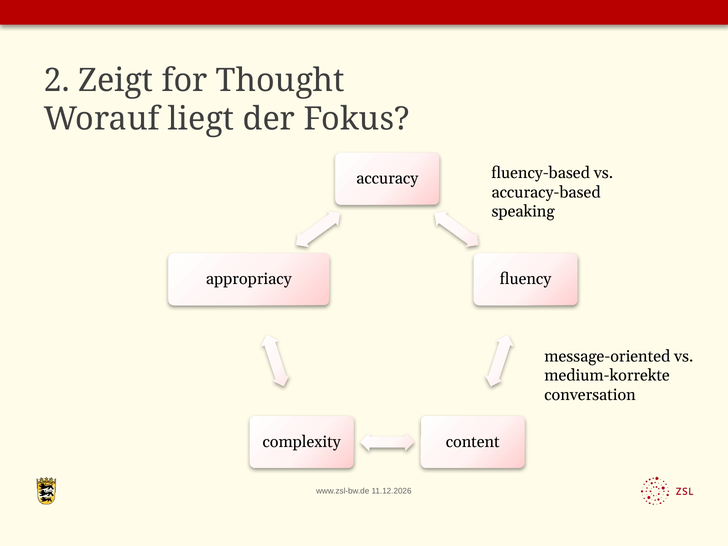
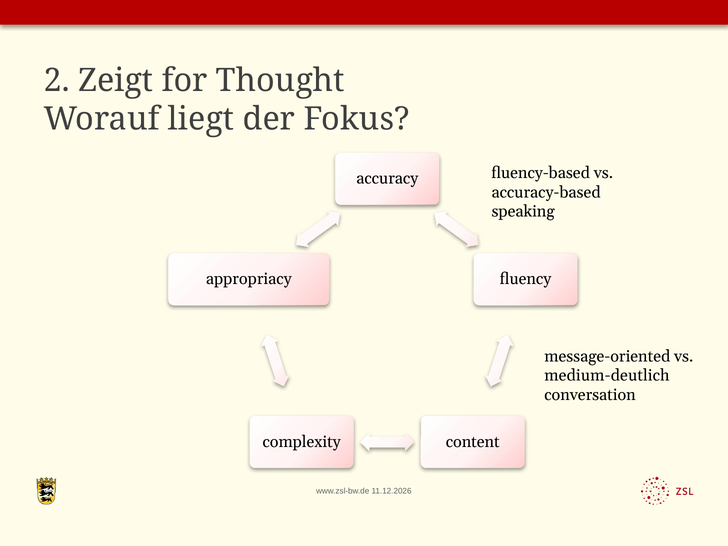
medium-korrekte: medium-korrekte -> medium-deutlich (607, 376)
